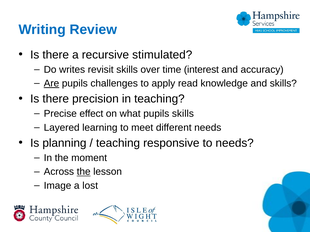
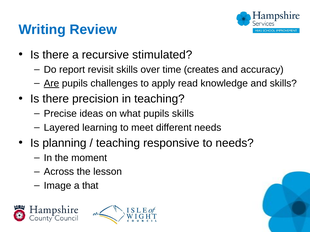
writes: writes -> report (72, 70)
interest: interest -> creates (201, 70)
effect: effect -> ideas (91, 114)
the underline: present -> none (84, 172)
lost: lost -> that (90, 186)
